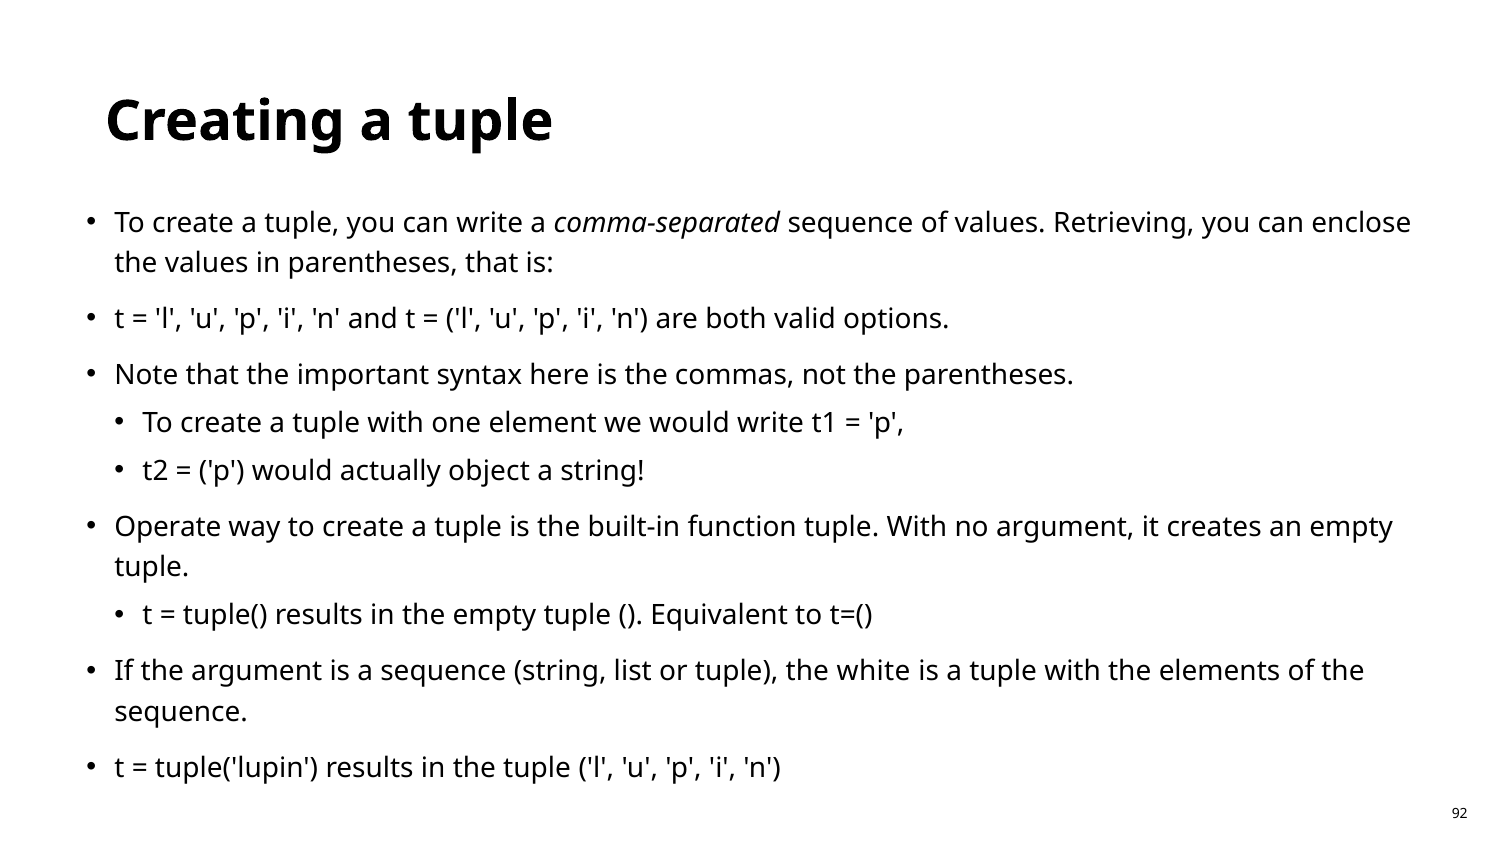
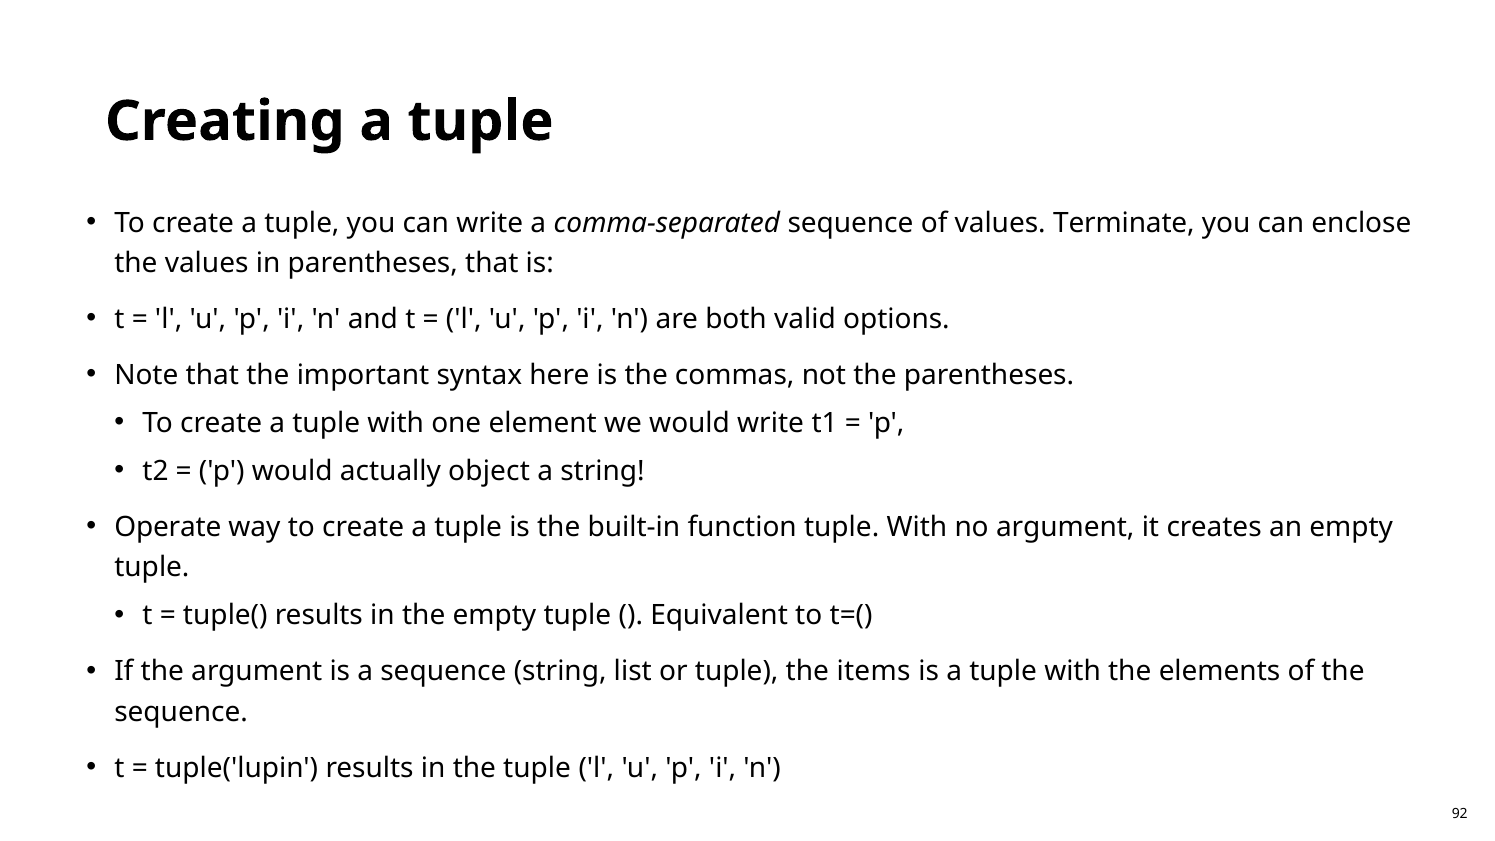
Retrieving: Retrieving -> Terminate (1124, 223)
white: white -> items (874, 672)
